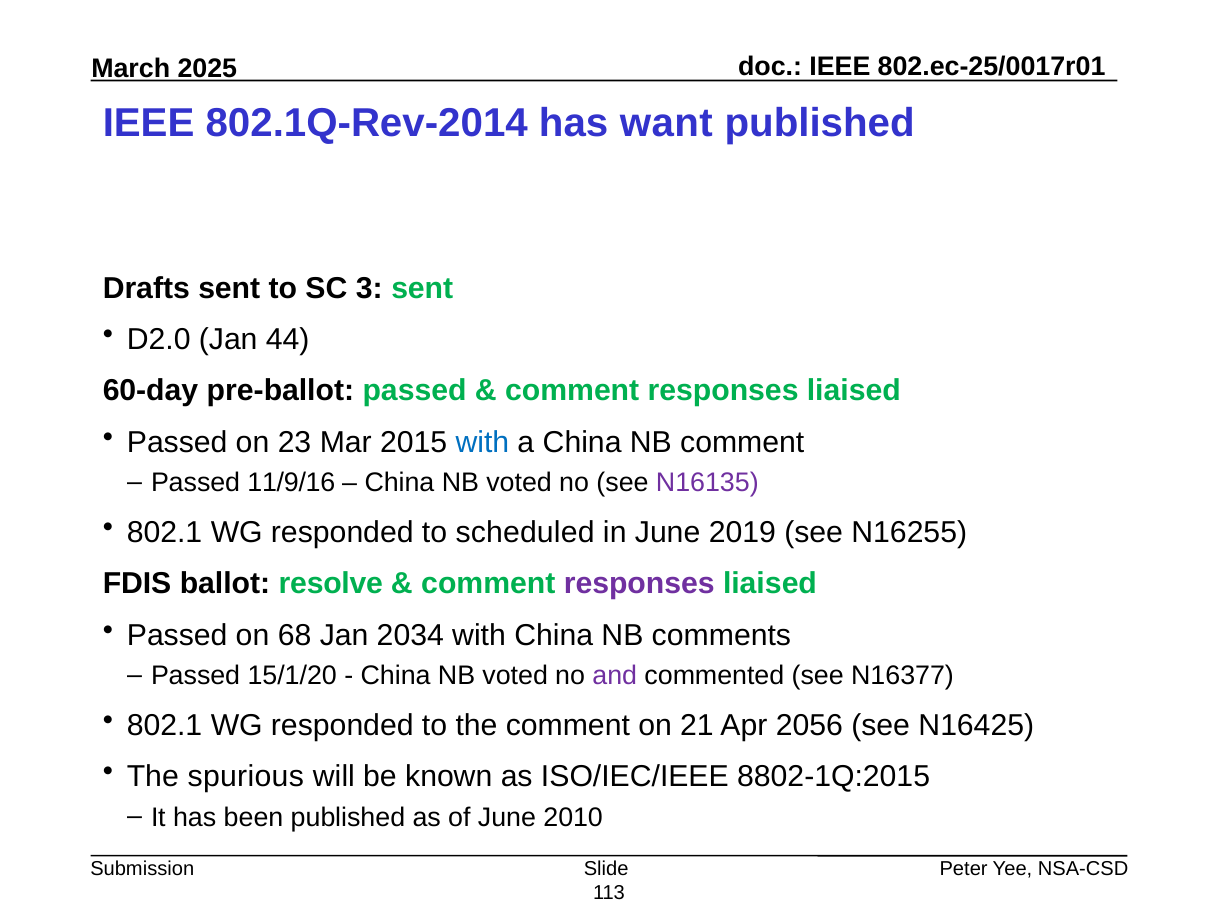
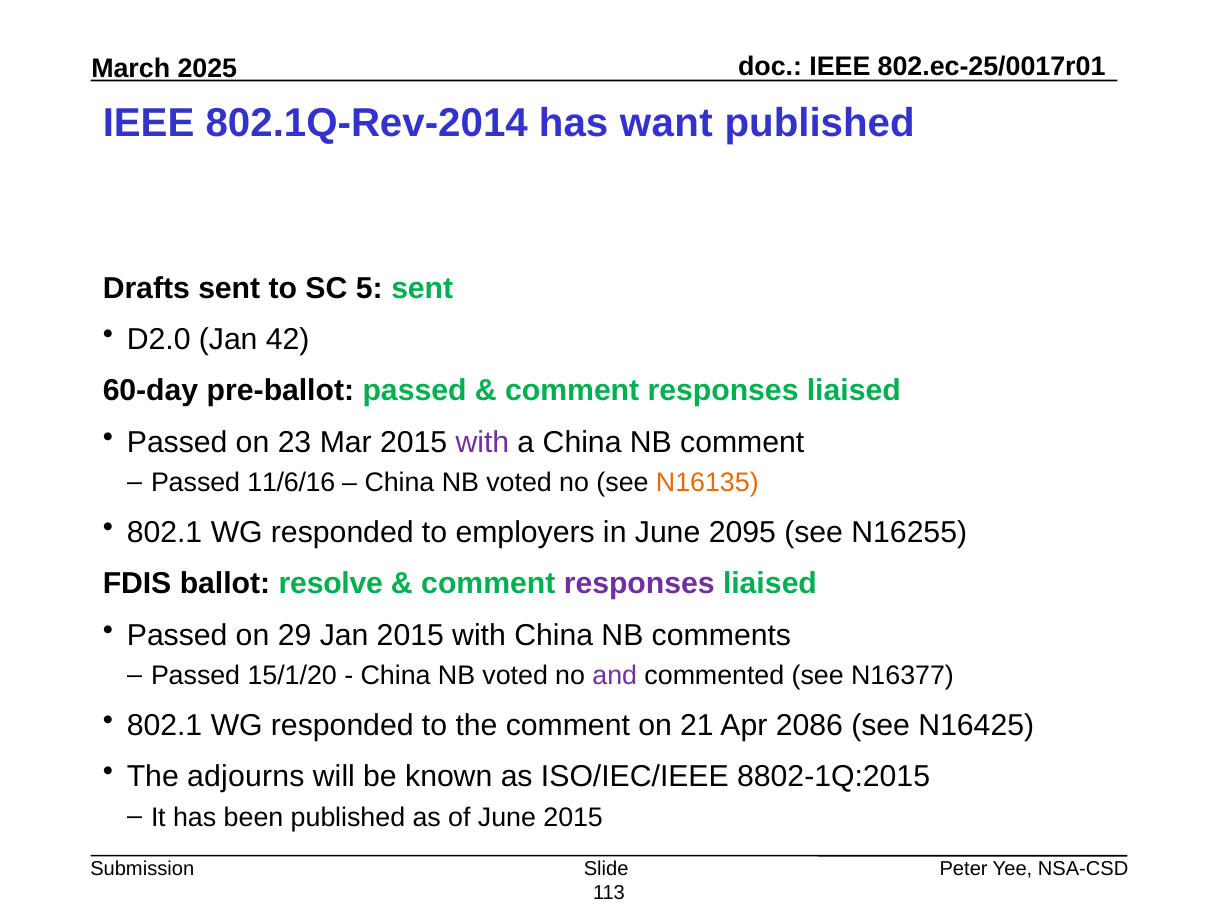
3: 3 -> 5 (369, 288)
44: 44 -> 42 (288, 339)
with colour: blue -> purple (482, 442)
11/9/16: 11/9/16 -> 11/6/16 (291, 483)
N16135 colour: purple -> orange (707, 483)
scheduled: scheduled -> employers (525, 532)
2019: 2019 -> 2095 (742, 532)
68: 68 -> 29 (295, 635)
Jan 2034: 2034 -> 2015 (410, 635)
2056: 2056 -> 2086 (809, 725)
spurious: spurious -> adjourns (246, 777)
June 2010: 2010 -> 2015 (573, 817)
